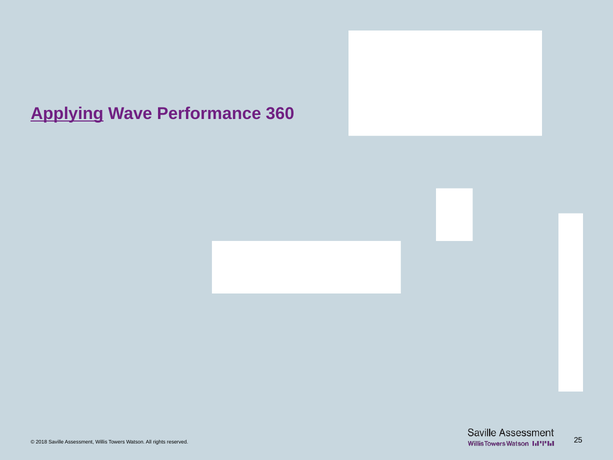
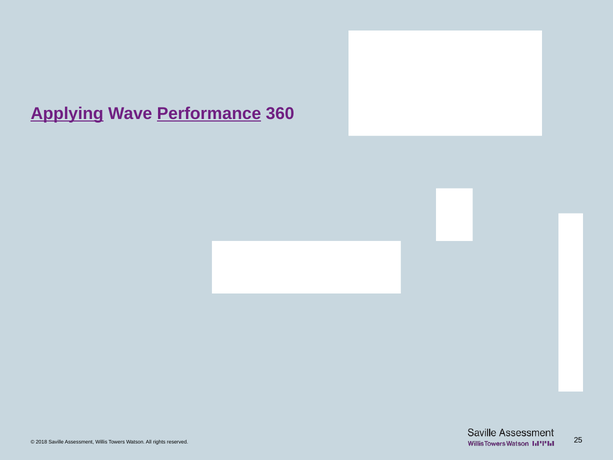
Performance underline: none -> present (209, 114)
